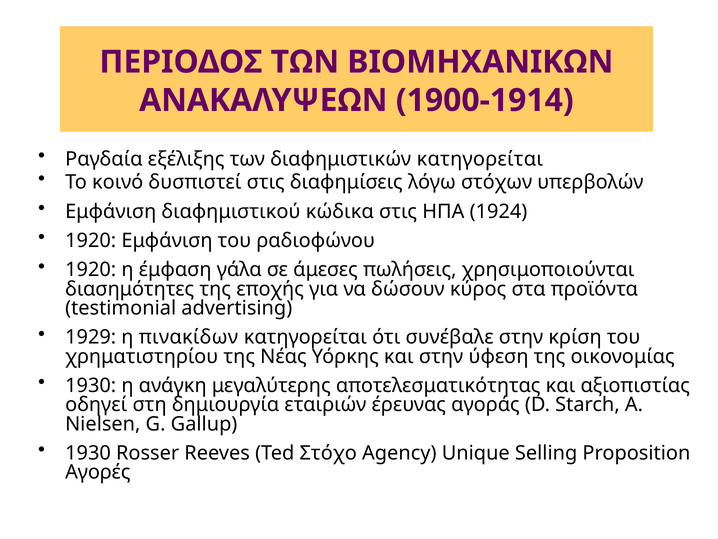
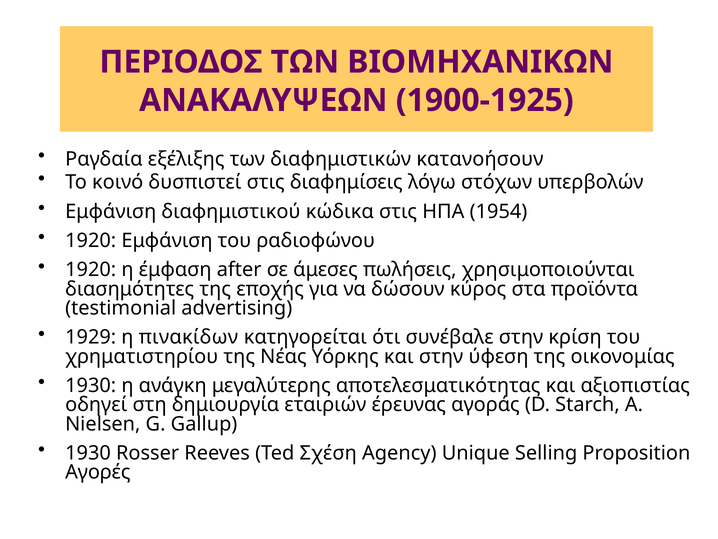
1900-1914: 1900-1914 -> 1900-1925 (485, 100)
διαφημιστικών κατηγορείται: κατηγορείται -> κατανοήσουν (480, 159)
1924: 1924 -> 1954 (499, 211)
γάλα: γάλα -> after (239, 270)
Στόχο: Στόχο -> Σχέση (328, 453)
